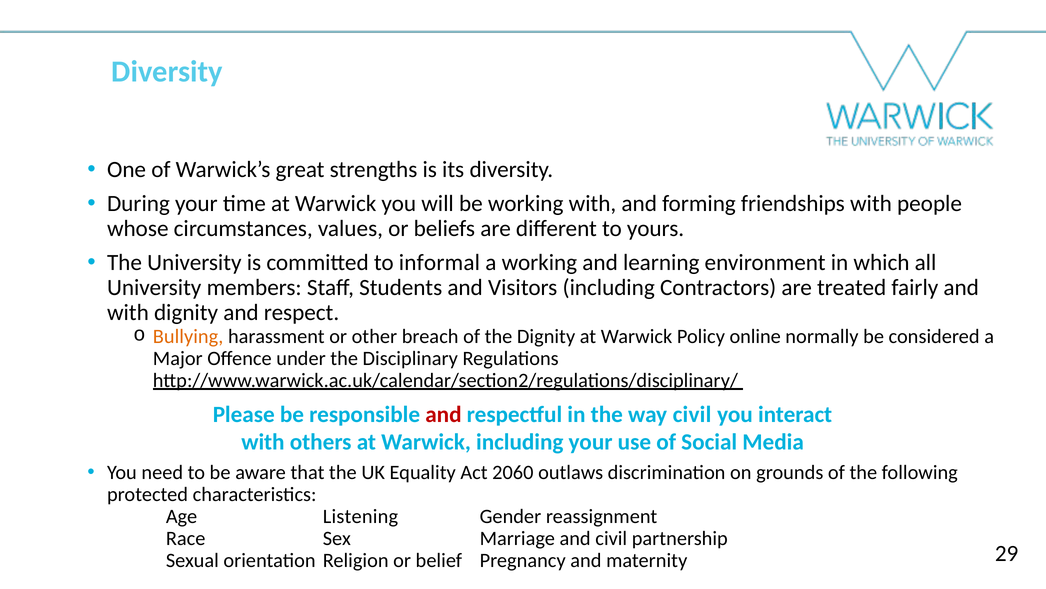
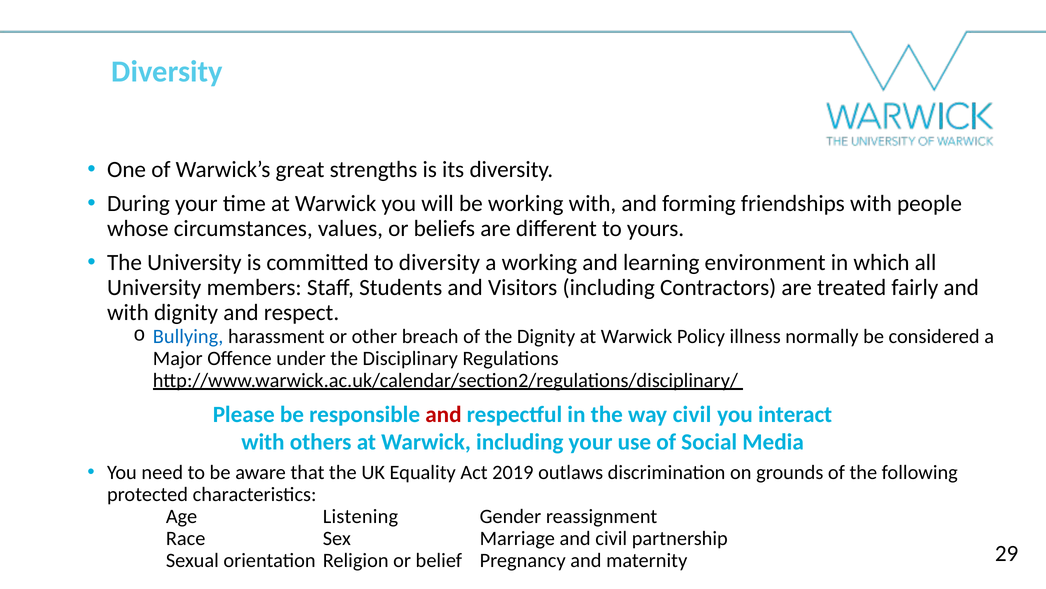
to informal: informal -> diversity (439, 262)
Bullying colour: orange -> blue (188, 336)
online: online -> illness (755, 336)
2060: 2060 -> 2019 (513, 472)
